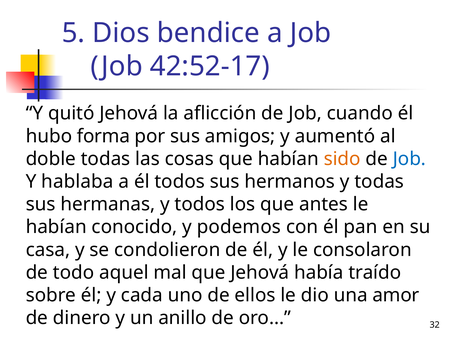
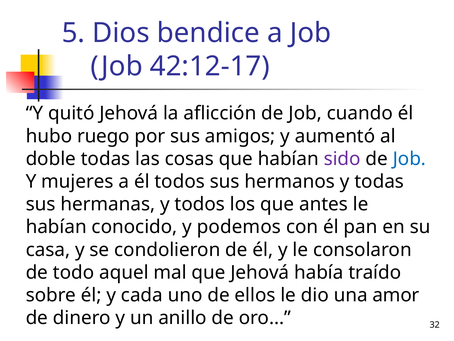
42:52-17: 42:52-17 -> 42:12-17 (210, 66)
forma: forma -> ruego (103, 136)
sido colour: orange -> purple (342, 159)
hablaba: hablaba -> mujeres (77, 181)
